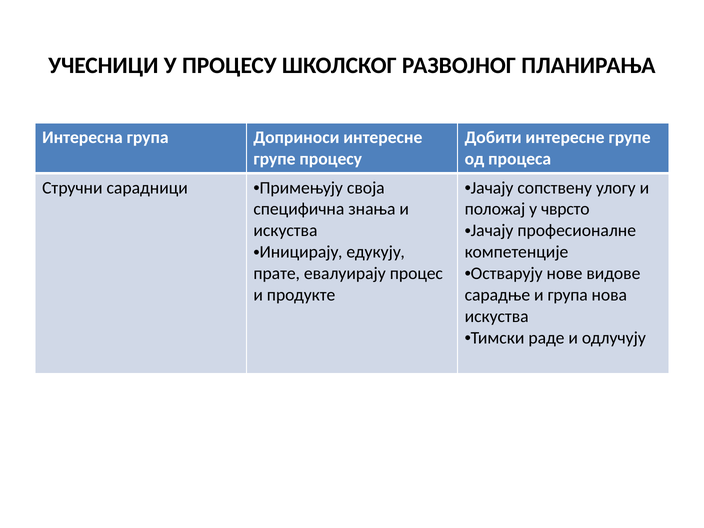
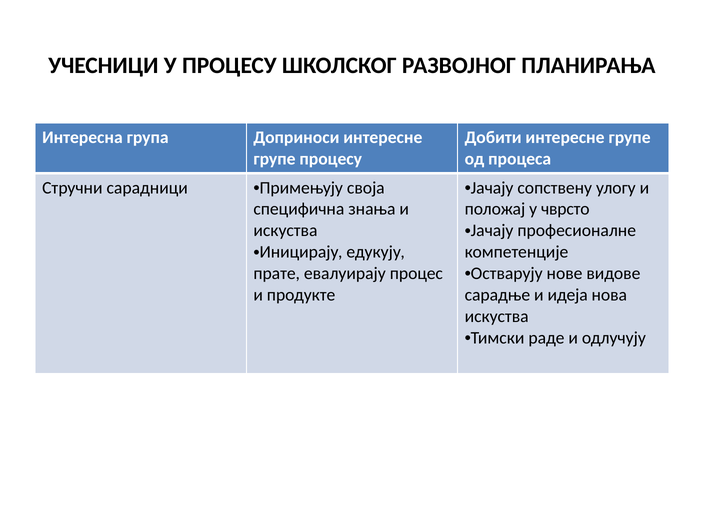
и група: група -> идеја (568, 295)
